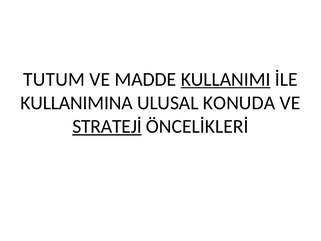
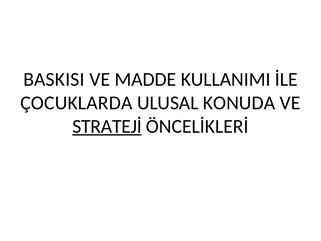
TUTUM: TUTUM -> BASKISI (54, 79)
KULLANIMI underline: present -> none (226, 79)
KULLANIMINA: KULLANIMINA -> ÇOCUKLARDA (76, 103)
